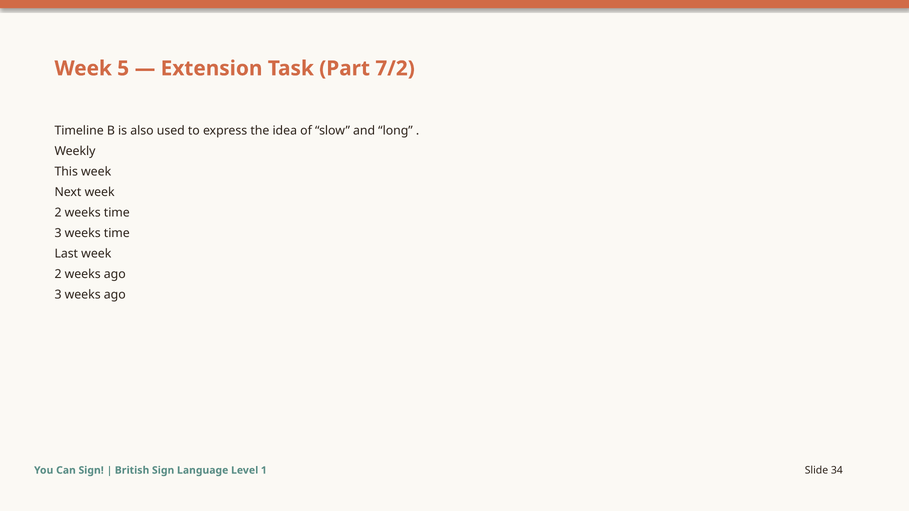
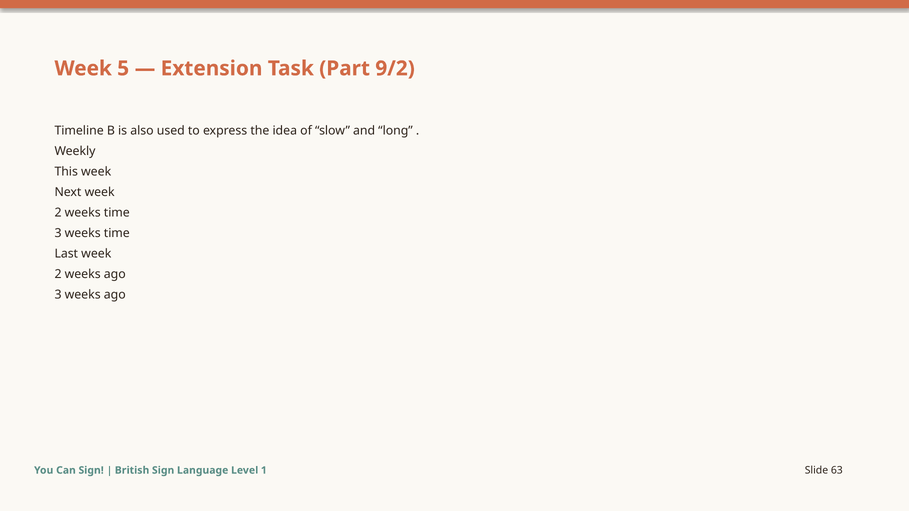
7/2: 7/2 -> 9/2 (395, 68)
34: 34 -> 63 (837, 471)
